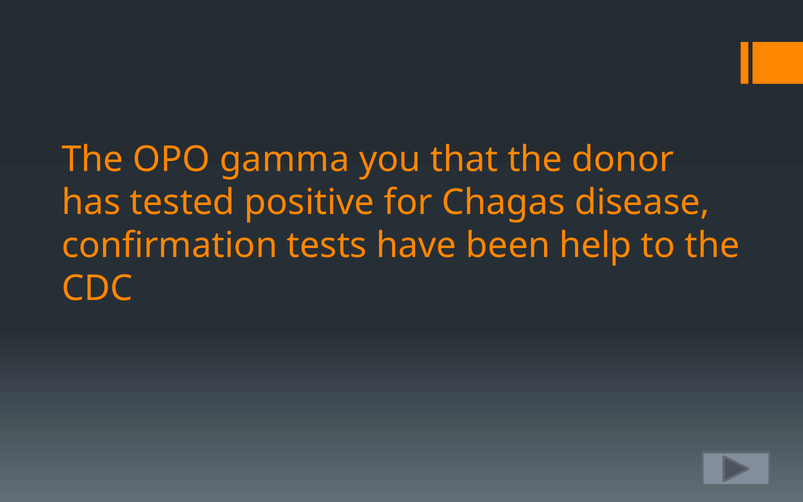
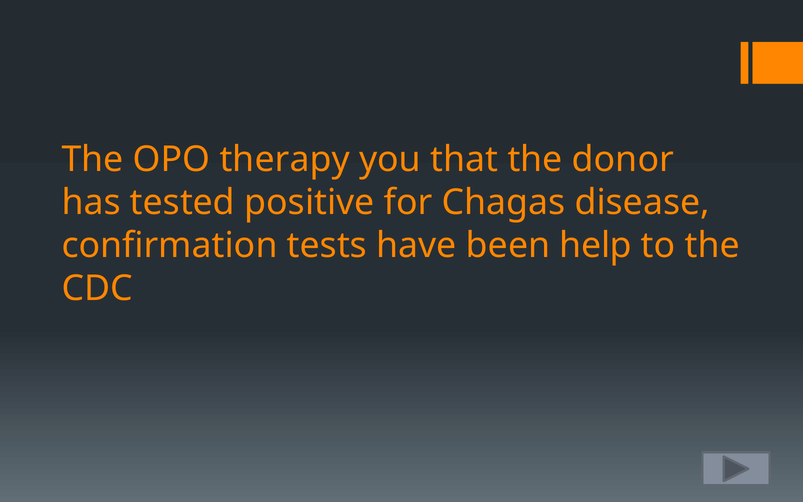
gamma: gamma -> therapy (285, 160)
